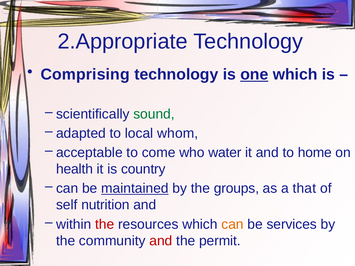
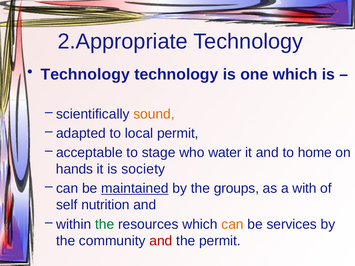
Comprising: Comprising -> Technology (85, 74)
one underline: present -> none (254, 74)
sound colour: green -> orange (154, 114)
local whom: whom -> permit (178, 133)
come: come -> stage (159, 153)
health: health -> hands (75, 169)
country: country -> society (143, 169)
that: that -> with (305, 189)
the colour: red -> green (105, 224)
